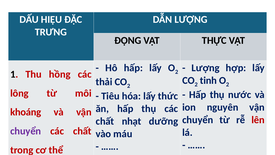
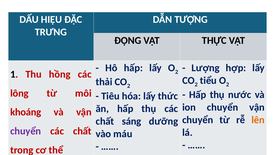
DẪN LƯỢNG: LƯỢNG -> TƯỢNG (191, 19)
tinh: tinh -> tiểu (208, 80)
ion nguyên: nguyên -> chuyển (223, 107)
lên colour: red -> orange (258, 120)
nhạt: nhạt -> sáng (132, 121)
